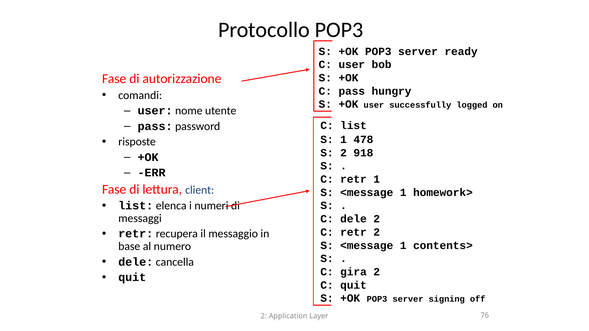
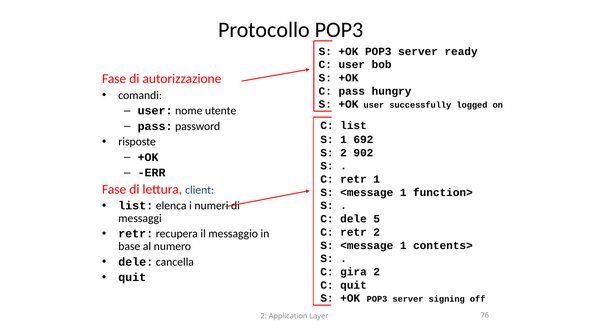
478: 478 -> 692 (363, 140)
918: 918 -> 902 (363, 153)
homework>: homework> -> function> (443, 193)
dele 2: 2 -> 5 (377, 219)
